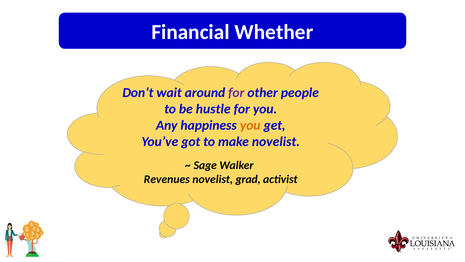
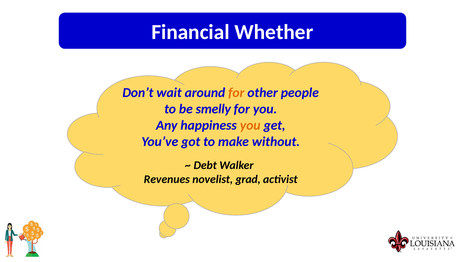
for colour: purple -> orange (236, 93)
hustle: hustle -> smelly (213, 109)
make novelist: novelist -> without (276, 141)
Sage: Sage -> Debt (205, 165)
